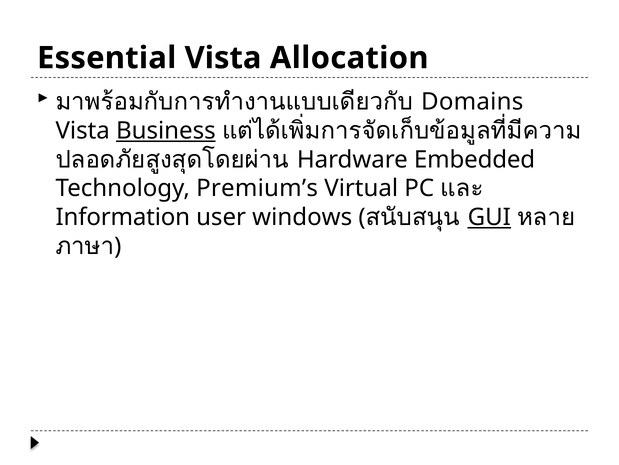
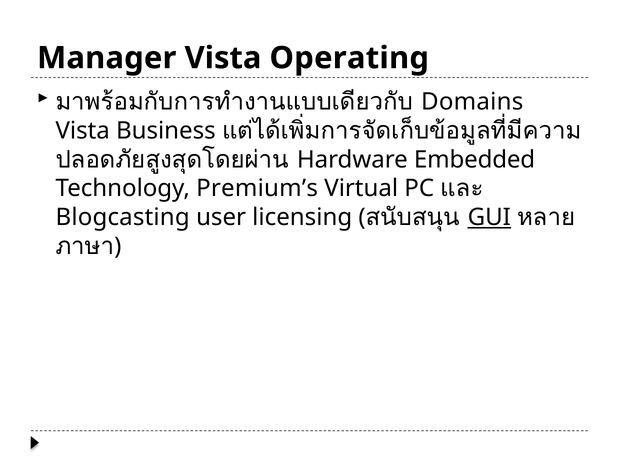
Essential: Essential -> Manager (107, 58)
Allocation: Allocation -> Operating (349, 58)
Business underline: present -> none (166, 131)
Information: Information -> Blogcasting (123, 217)
windows: windows -> licensing (302, 217)
